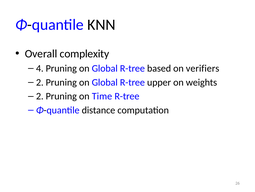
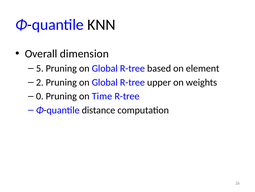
complexity: complexity -> dimension (84, 53)
4: 4 -> 5 (40, 68)
verifiers: verifiers -> element (203, 68)
2: 2 -> 0 (40, 96)
